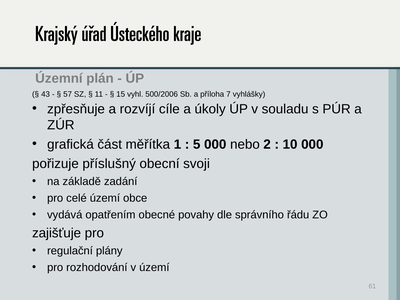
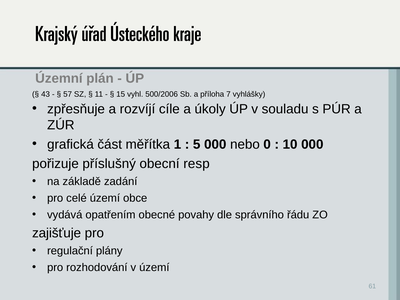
2: 2 -> 0 (267, 144)
svoji: svoji -> resp (197, 164)
